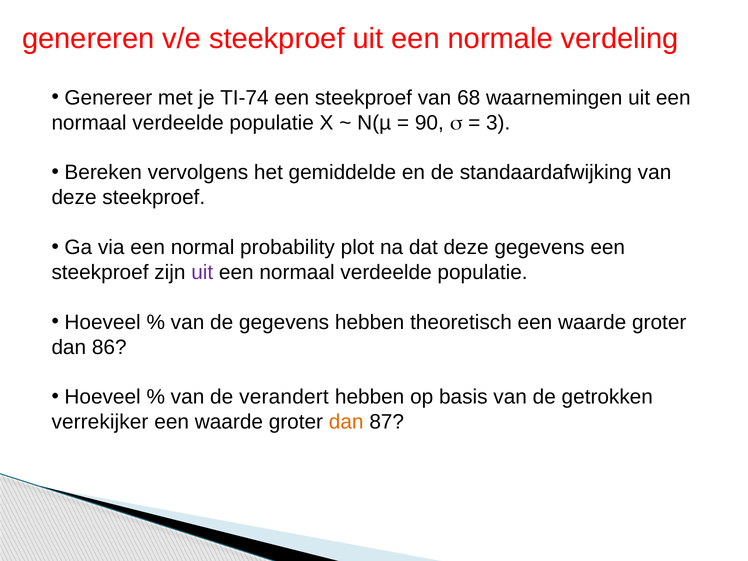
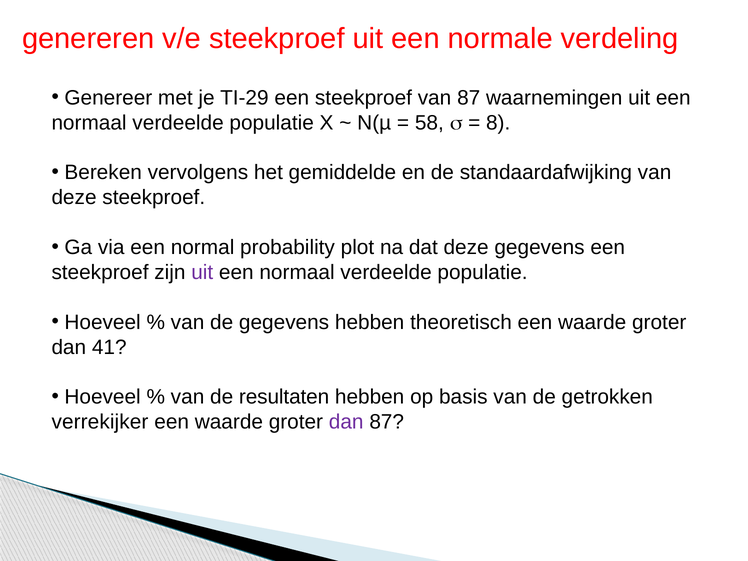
TI-74: TI-74 -> TI-29 (244, 98)
van 68: 68 -> 87 (469, 98)
90: 90 -> 58 (429, 123)
3: 3 -> 8 (498, 123)
86: 86 -> 41 (109, 347)
verandert: verandert -> resultaten (284, 397)
dan colour: orange -> purple (346, 422)
